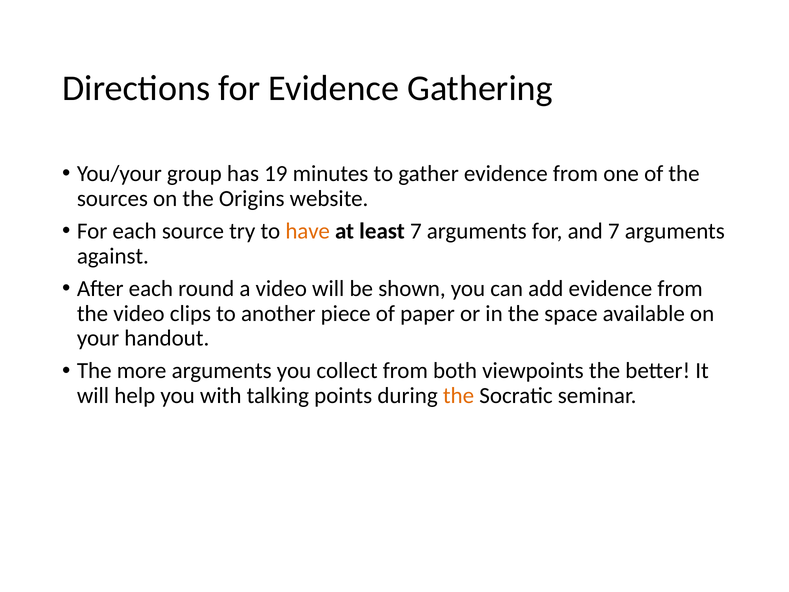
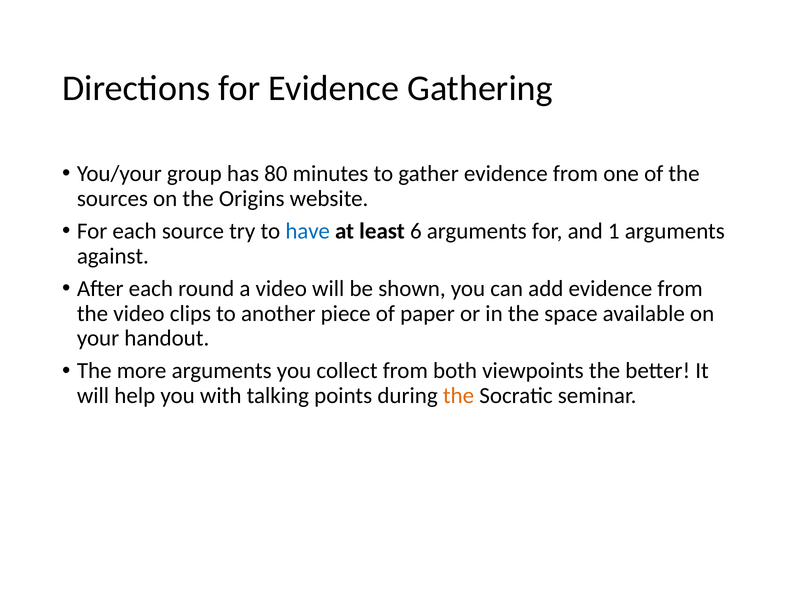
19: 19 -> 80 (276, 174)
have colour: orange -> blue (308, 231)
least 7: 7 -> 6 (416, 231)
and 7: 7 -> 1 (614, 231)
